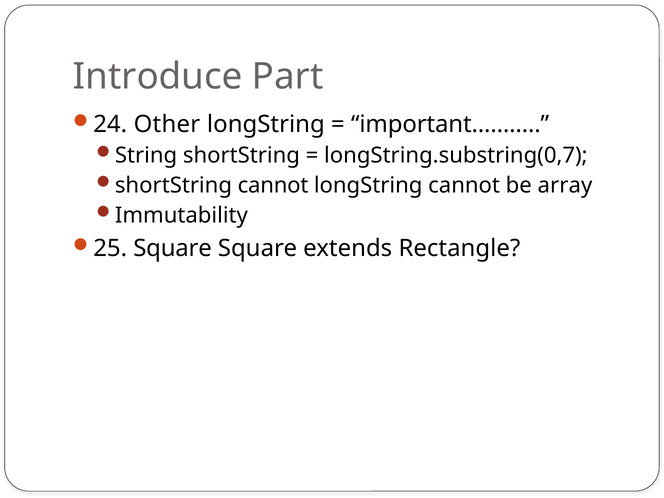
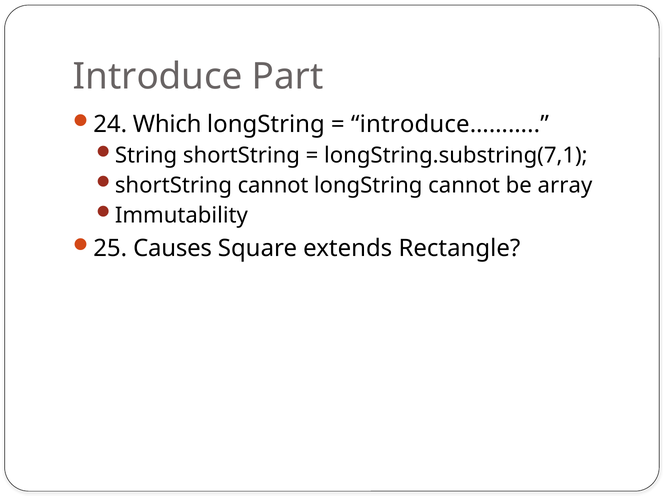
Other: Other -> Which (167, 124)
important………: important……… -> introduce……… (450, 124)
longString.substring(0,7: longString.substring(0,7 -> longString.substring(7,1 (456, 155)
25 Square: Square -> Causes (173, 249)
